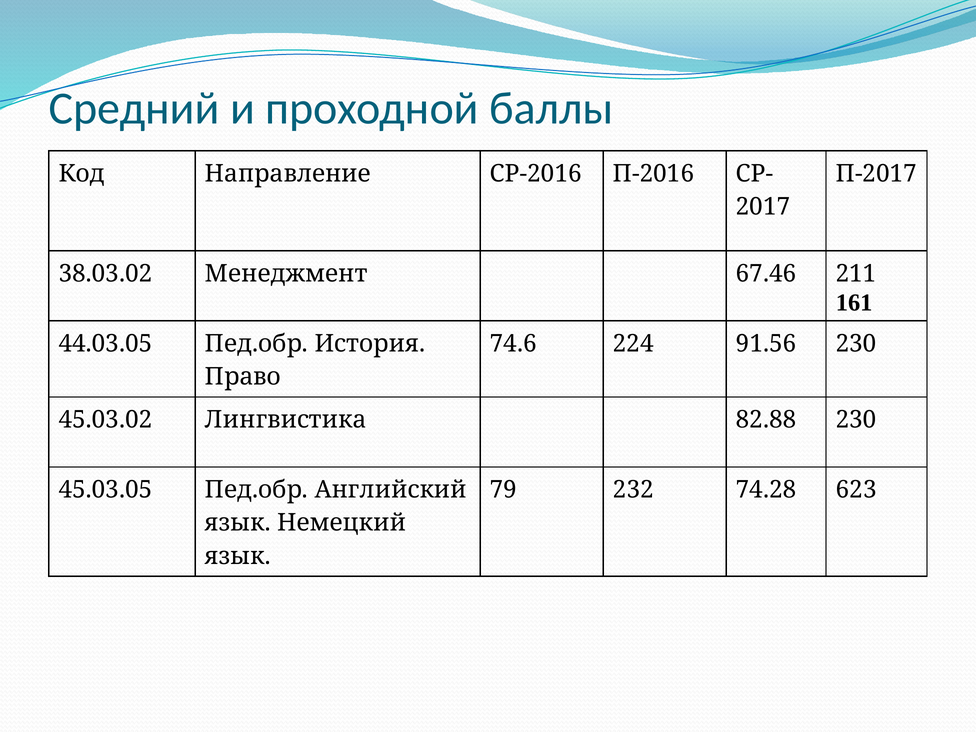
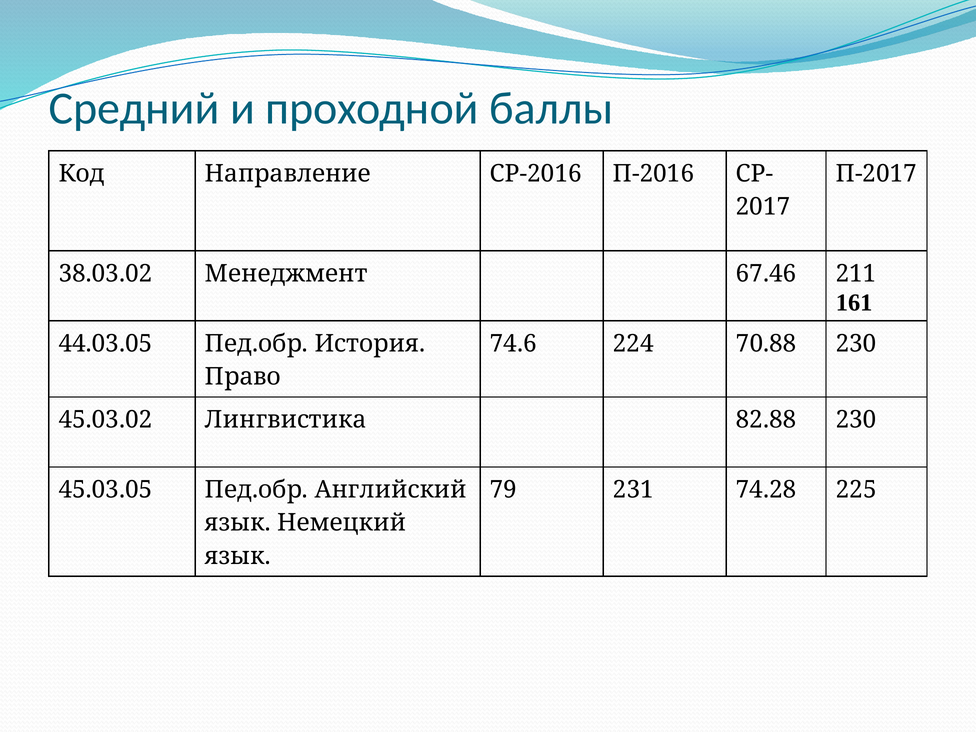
91.56: 91.56 -> 70.88 (766, 344)
232: 232 -> 231 (633, 490)
623: 623 -> 225 (856, 490)
